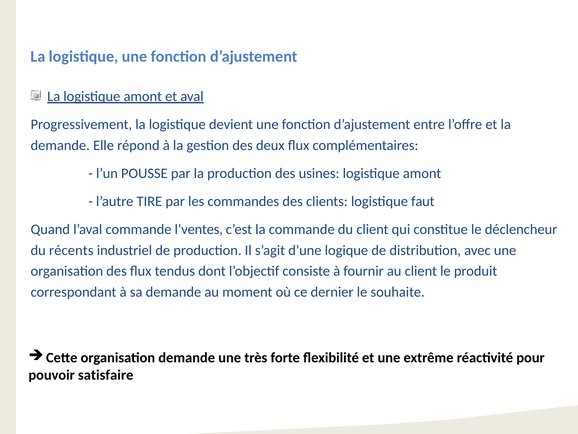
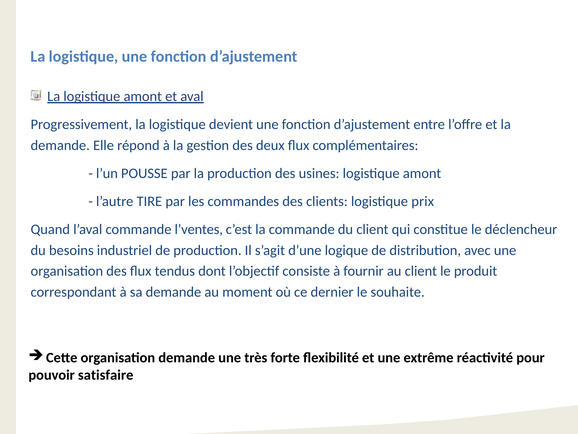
faut: faut -> prix (423, 201)
récents: récents -> besoins (71, 250)
